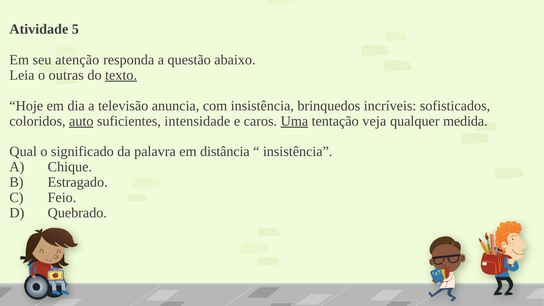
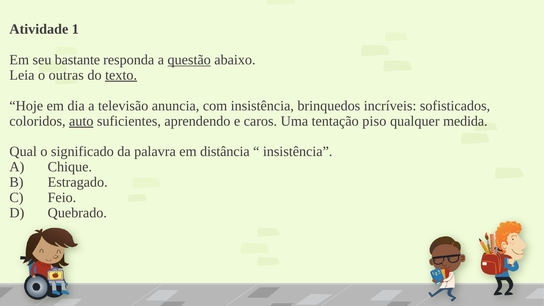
5: 5 -> 1 (75, 29)
atenção: atenção -> bastante (77, 60)
questão underline: none -> present (189, 60)
intensidade: intensidade -> aprendendo (197, 121)
Uma underline: present -> none (294, 121)
veja: veja -> piso (374, 121)
